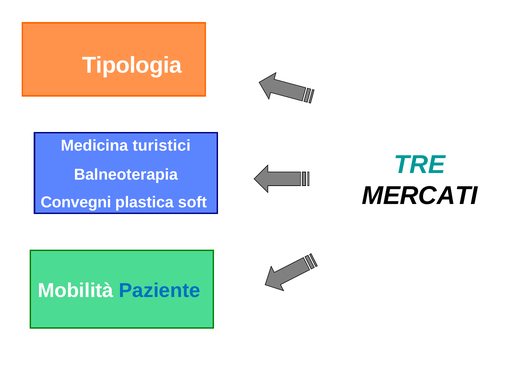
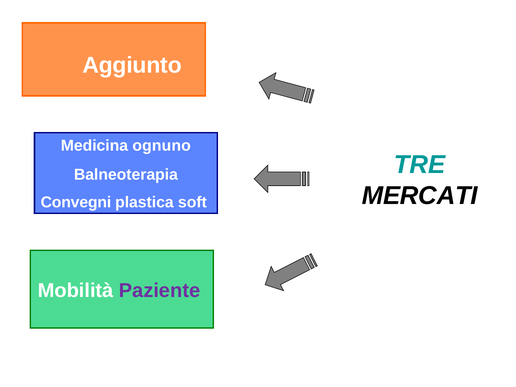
Tipologia: Tipologia -> Aggiunto (132, 65)
turistici: turistici -> ognuno (162, 146)
Paziente colour: blue -> purple (160, 291)
